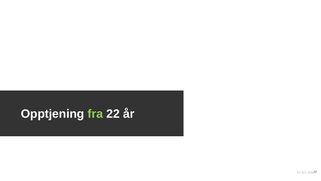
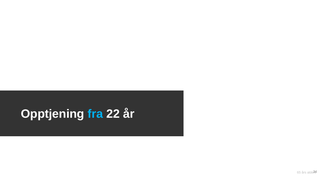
fra colour: light green -> light blue (95, 114)
